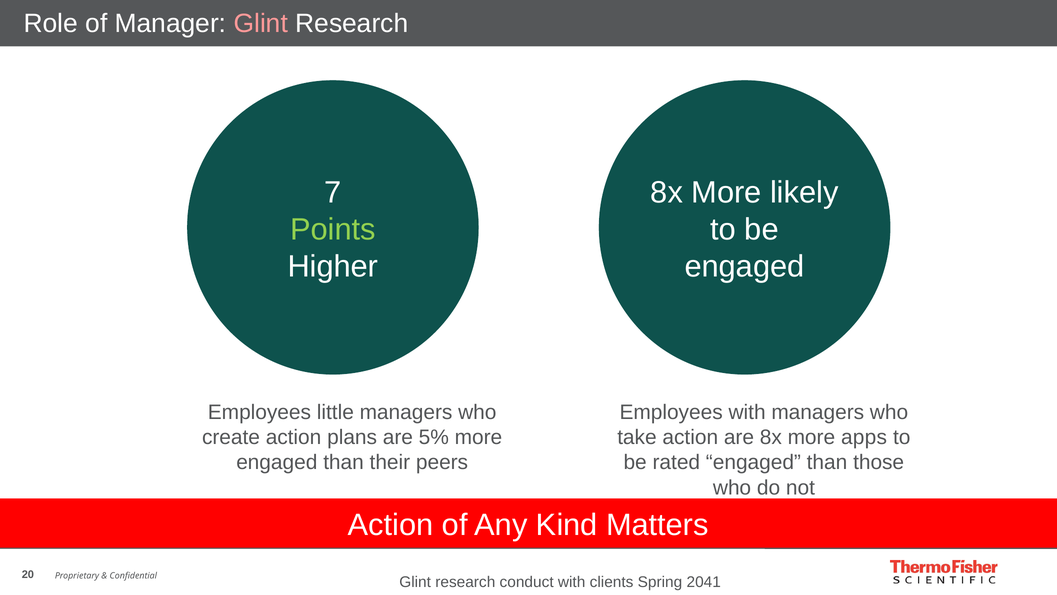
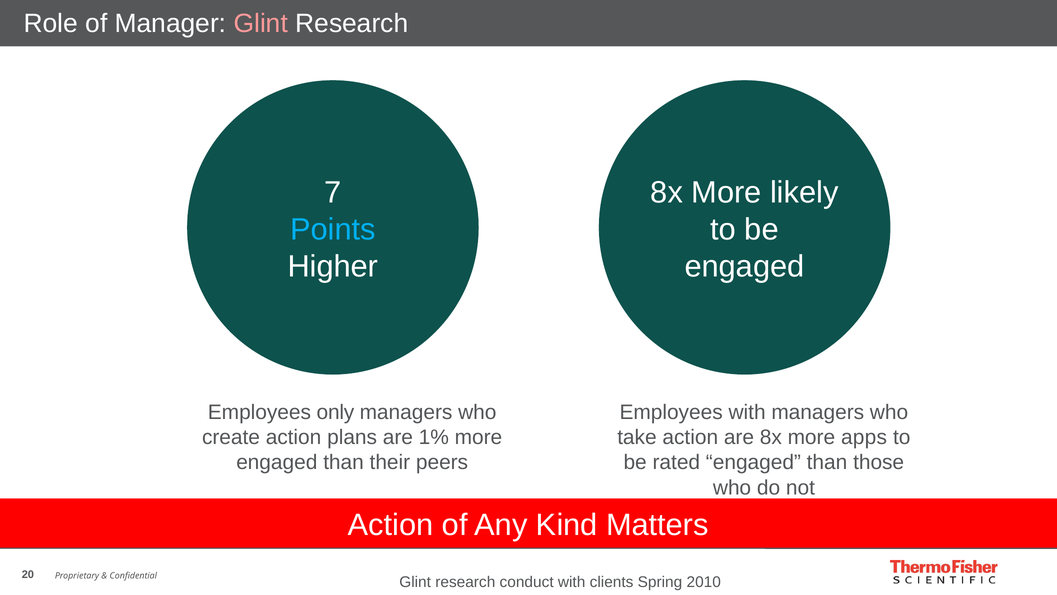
Points colour: light green -> light blue (333, 229)
little: little -> only (335, 412)
5%: 5% -> 1% (434, 437)
2041: 2041 -> 2010 (704, 582)
